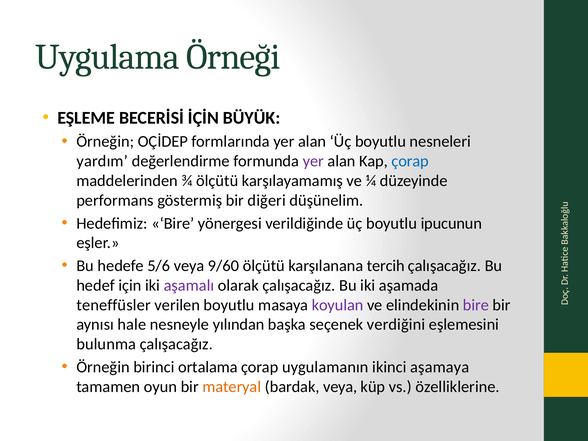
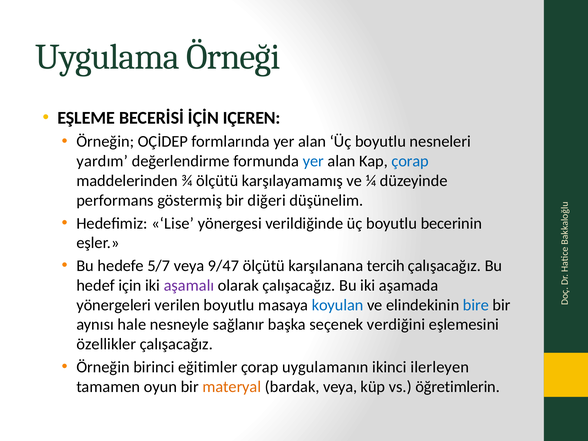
BÜYÜK: BÜYÜK -> IÇEREN (252, 118)
yer colour: purple -> blue (313, 161)
Hedefimiz Bire: Bire -> Lise (173, 223)
ipucunun: ipucunun -> becerinin (451, 223)
5/6: 5/6 -> 5/7 (159, 266)
9/60: 9/60 -> 9/47 (224, 266)
teneffüsler: teneffüsler -> yönergeleri (114, 305)
koyulan colour: purple -> blue (338, 305)
bire colour: purple -> blue (476, 305)
yılından: yılından -> sağlanır (239, 325)
bulunma: bulunma -> özellikler (106, 344)
ortalama: ortalama -> eğitimler (208, 367)
aşamaya: aşamaya -> ilerleyen (440, 367)
özelliklerine: özelliklerine -> öğretimlerin (458, 387)
